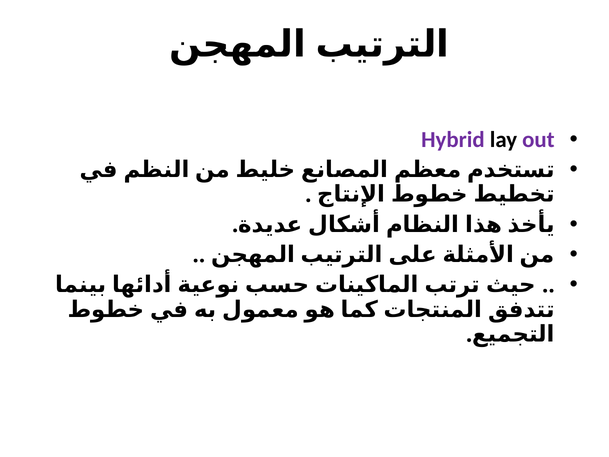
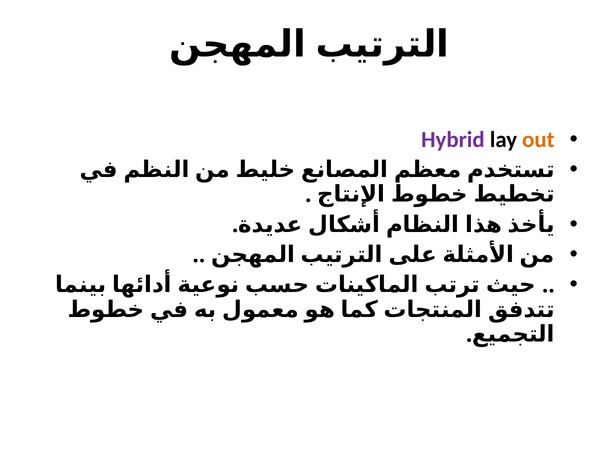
out colour: purple -> orange (538, 139)
